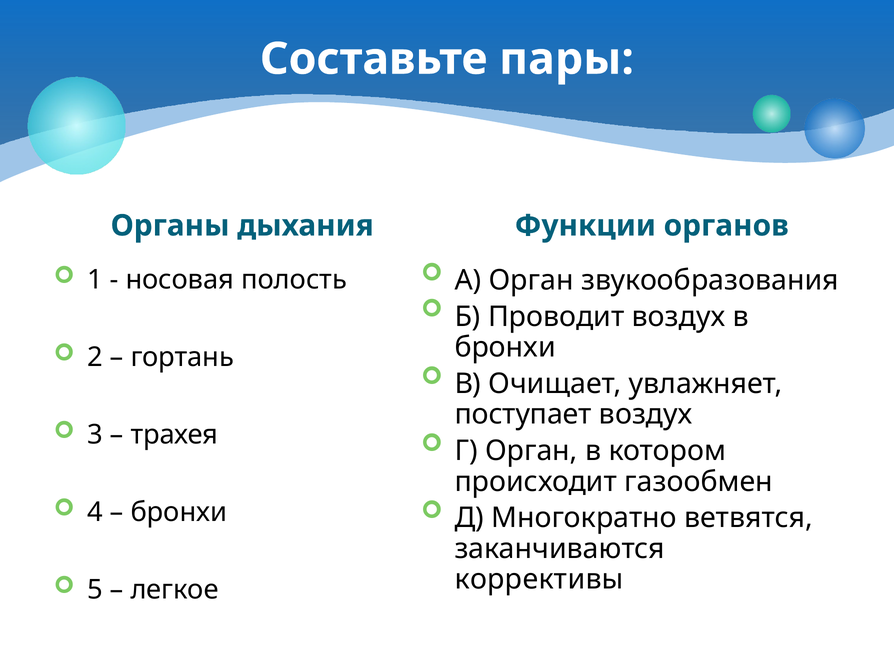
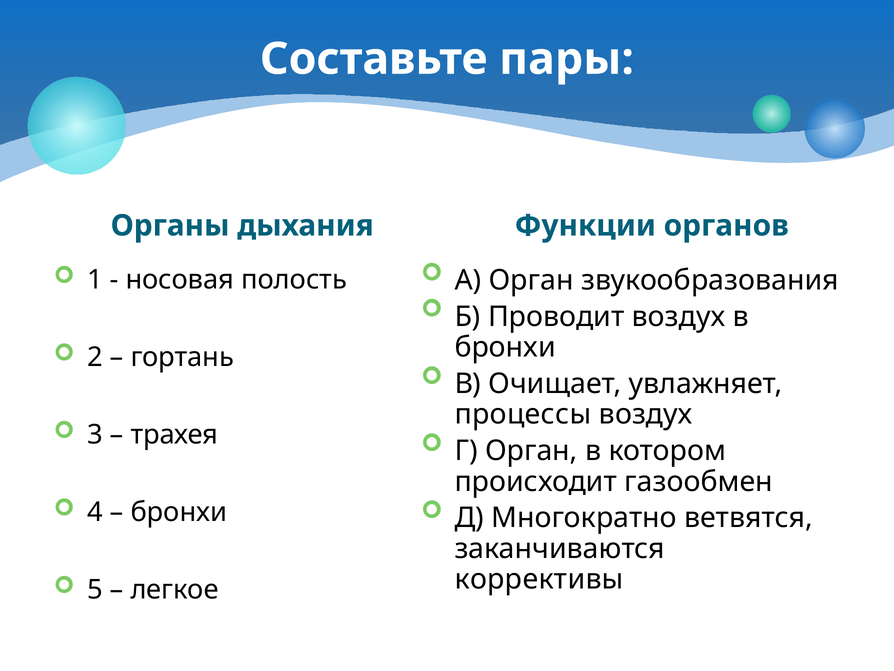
поступает: поступает -> процессы (523, 414)
